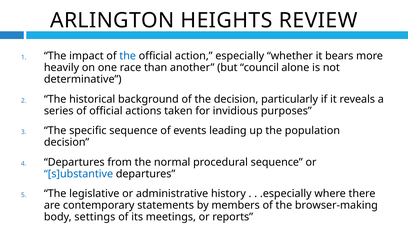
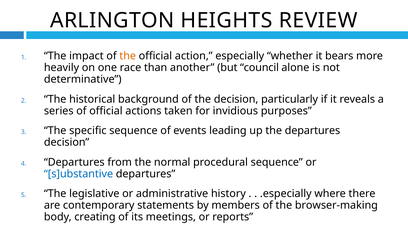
the colour: blue -> orange (128, 56)
the population: population -> departures (312, 130)
settings: settings -> creating (95, 217)
